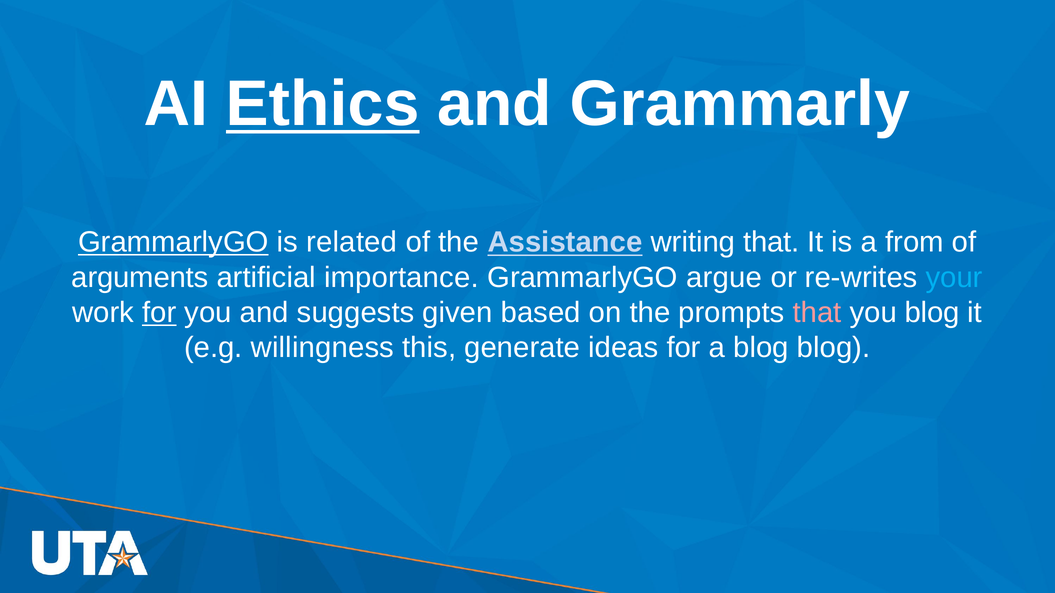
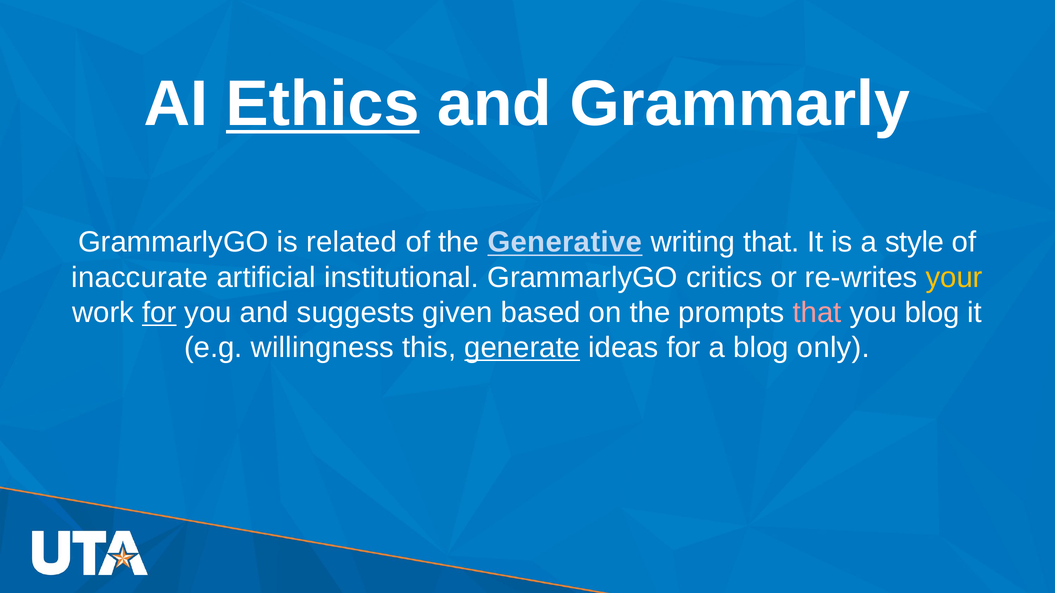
GrammarlyGO underline: present -> none (173, 242)
Assistance: Assistance -> Generative (565, 242)
from: from -> style (915, 242)
arguments: arguments -> inaccurate (140, 278)
importance: importance -> institutional (401, 278)
argue: argue -> critics (724, 278)
your colour: light blue -> yellow (954, 278)
generate underline: none -> present (522, 348)
blog blog: blog -> only (833, 348)
